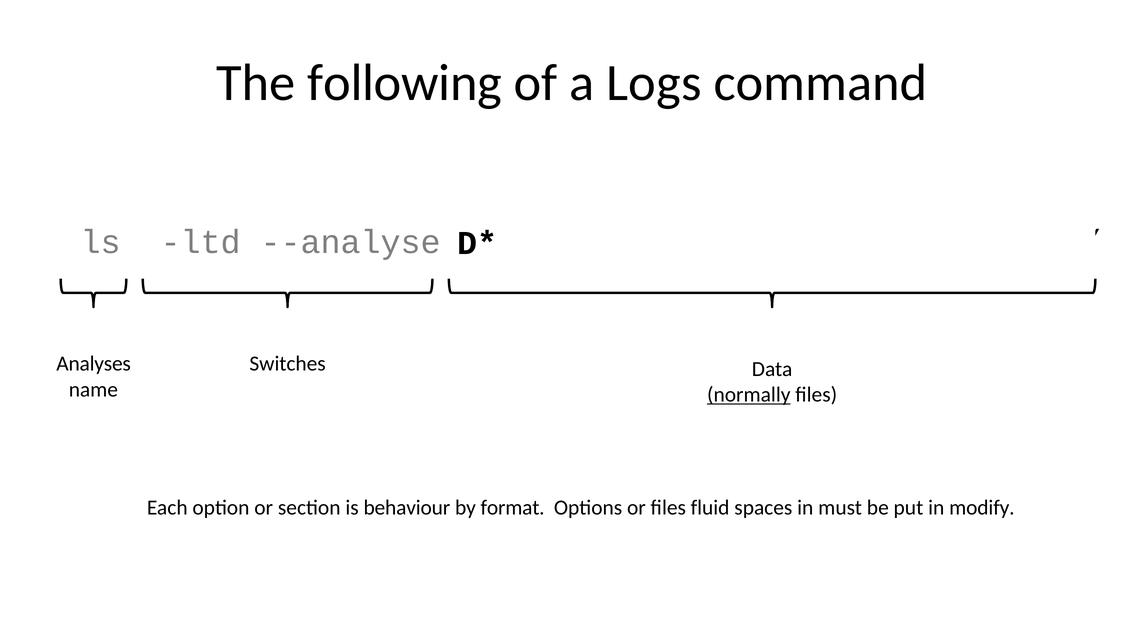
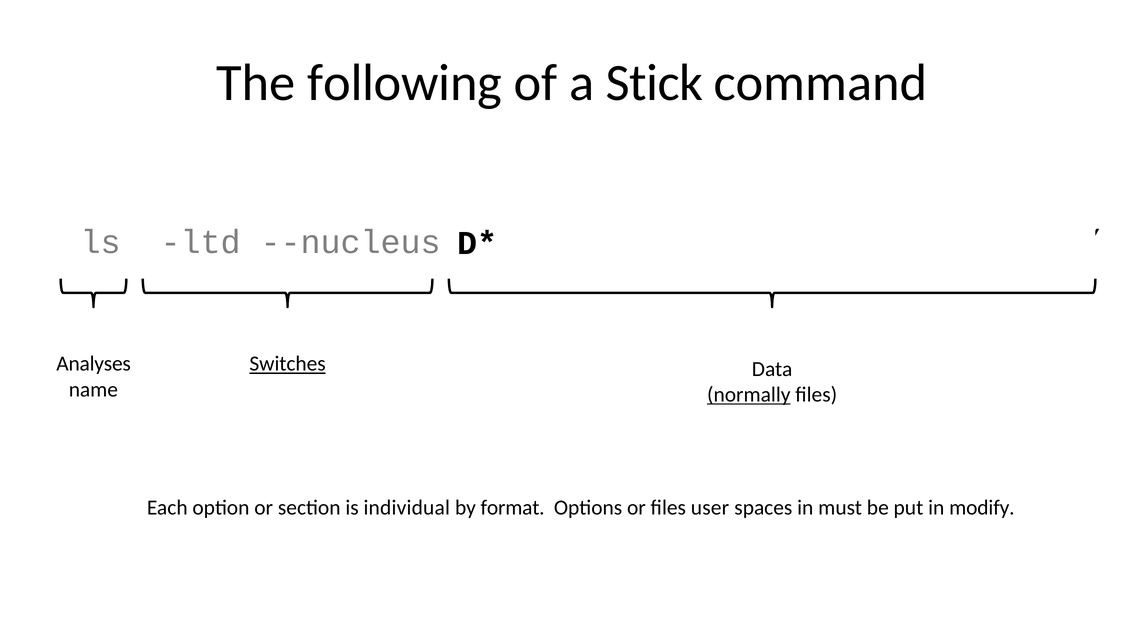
Logs: Logs -> Stick (654, 83)
--analyse: --analyse -> --nucleus (351, 242)
Switches underline: none -> present (288, 364)
behaviour: behaviour -> individual (407, 508)
fluid: fluid -> user (710, 508)
